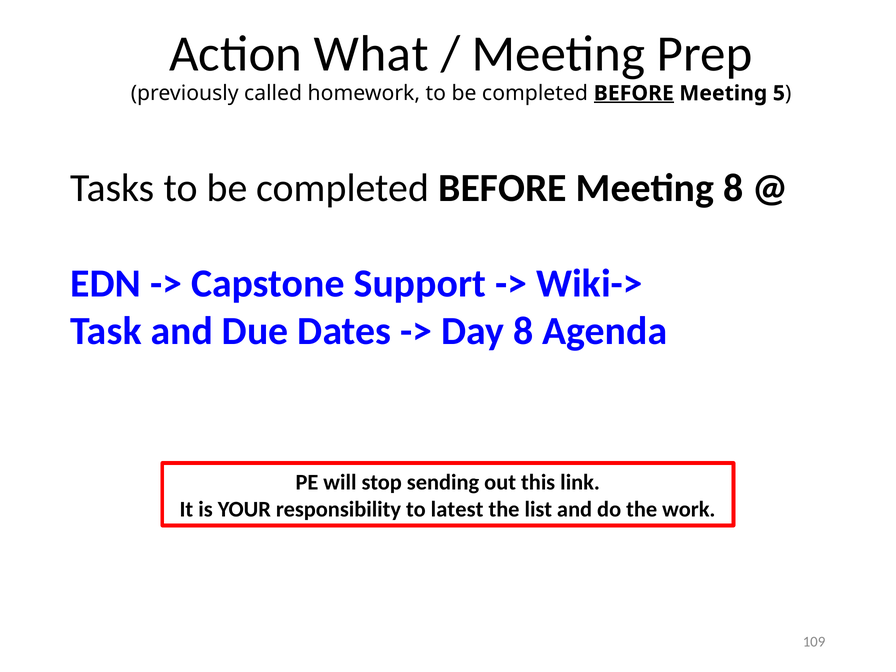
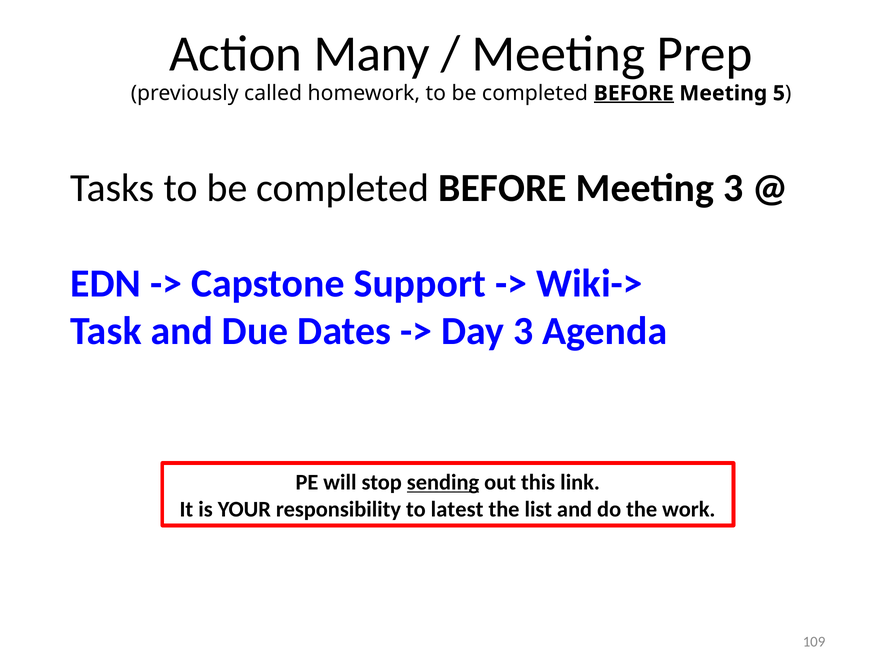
What: What -> Many (372, 54)
Meeting 8: 8 -> 3 (733, 188)
Day 8: 8 -> 3 (523, 331)
sending underline: none -> present (443, 482)
